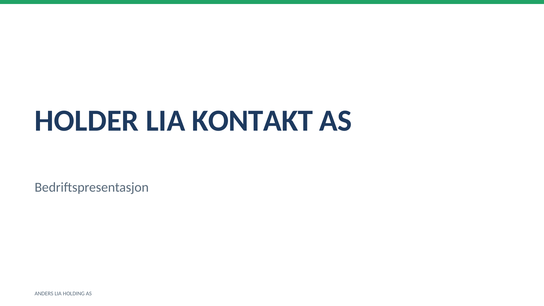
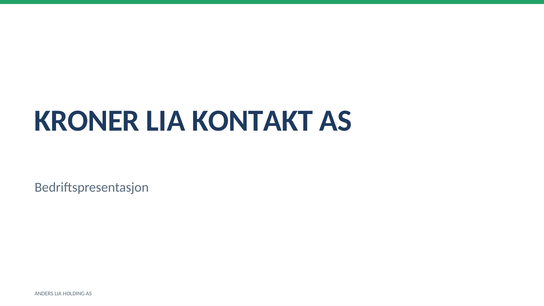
HOLDER: HOLDER -> KRONER (87, 121)
